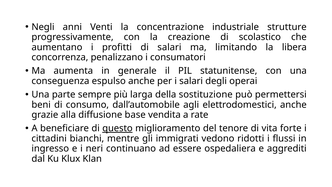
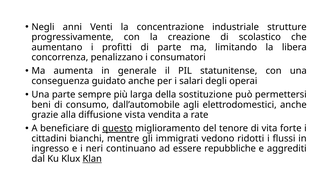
di salari: salari -> parte (169, 47)
espulso: espulso -> guidato (109, 81)
base: base -> vista (135, 115)
ospedaliera: ospedaliera -> repubbliche (230, 148)
Klan underline: none -> present (92, 158)
